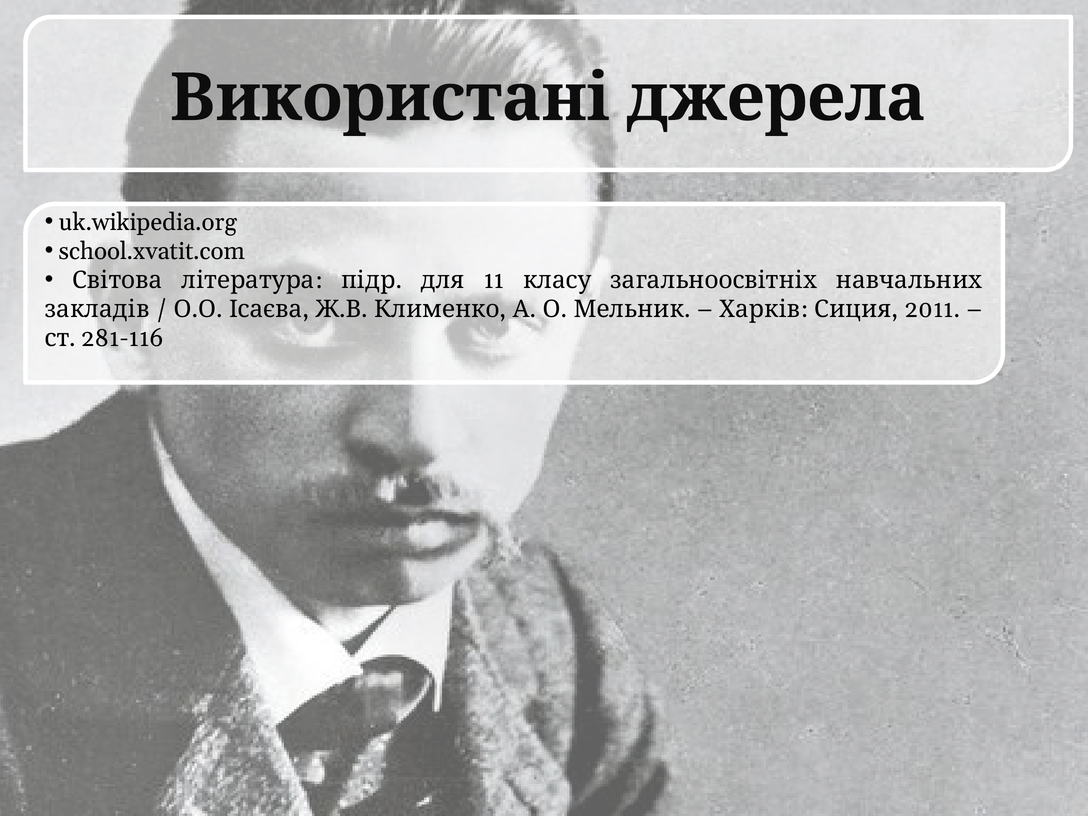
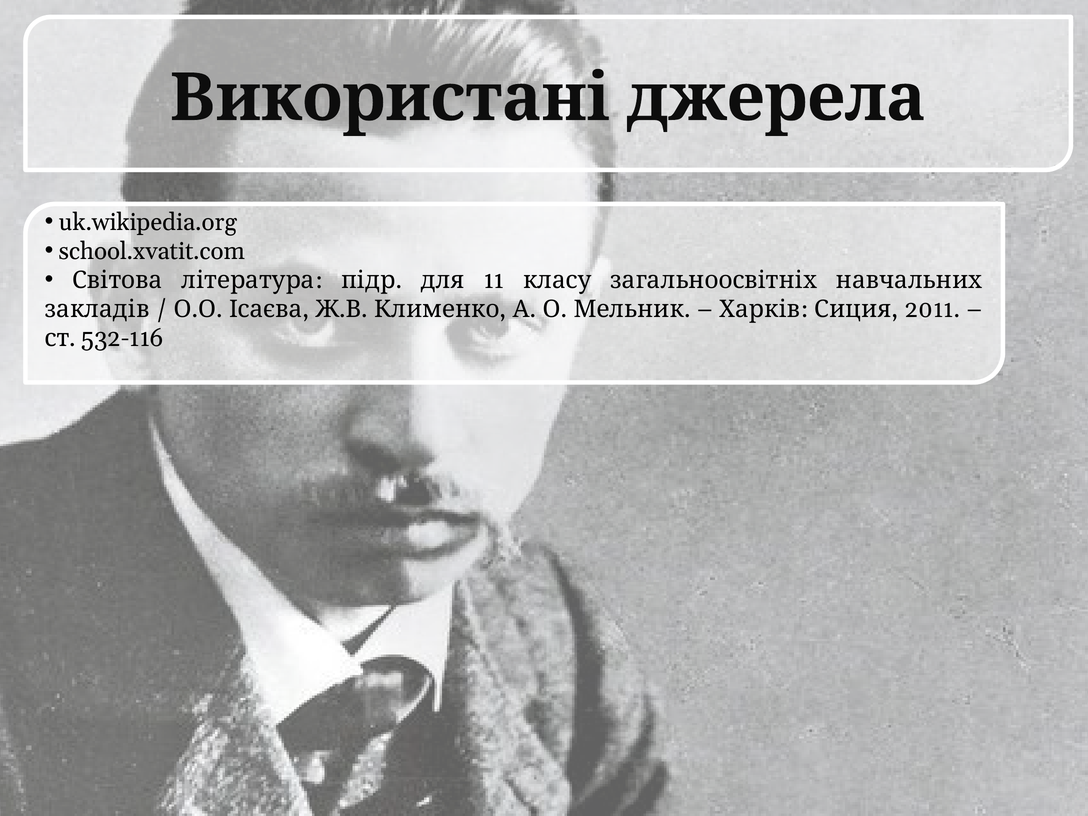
281-116: 281-116 -> 532-116 (122, 338)
